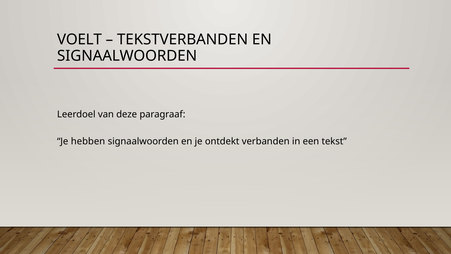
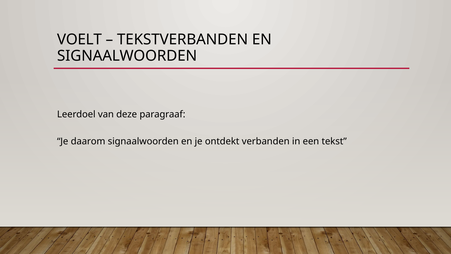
hebben: hebben -> daarom (88, 141)
